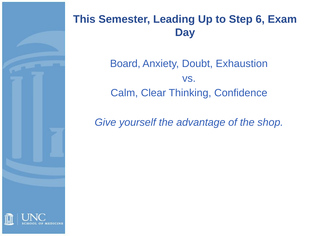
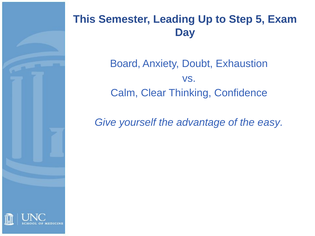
6: 6 -> 5 (260, 19)
shop: shop -> easy (270, 123)
